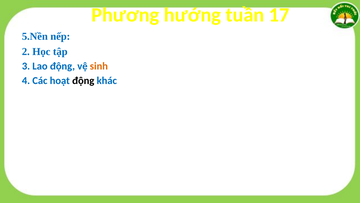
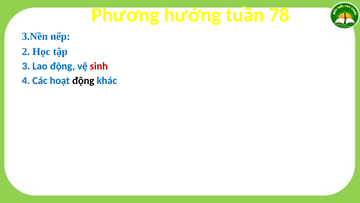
17: 17 -> 78 (279, 15)
5.Nền: 5.Nền -> 3.Nền (35, 36)
sinh colour: orange -> red (99, 66)
